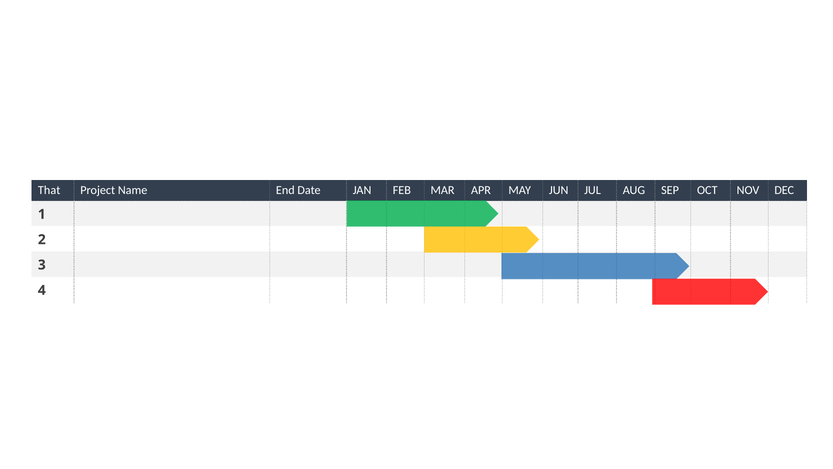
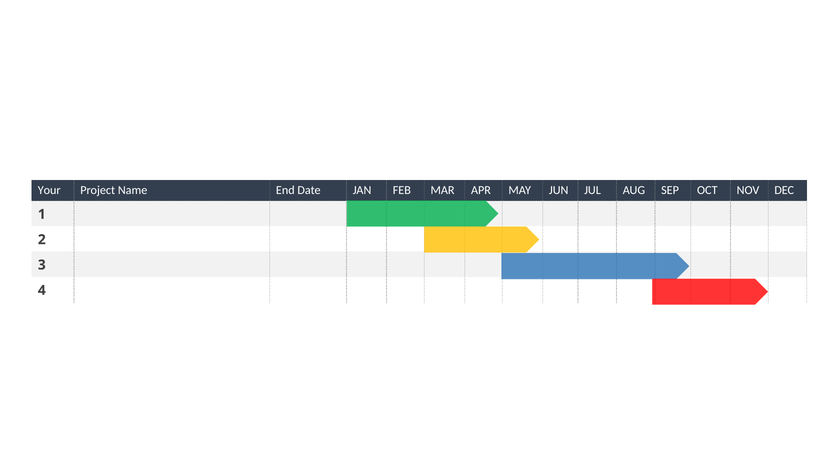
That: That -> Your (49, 190)
